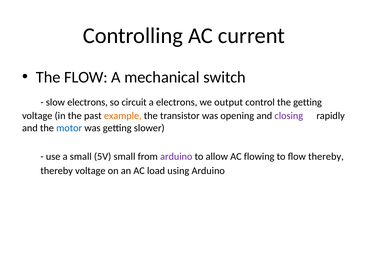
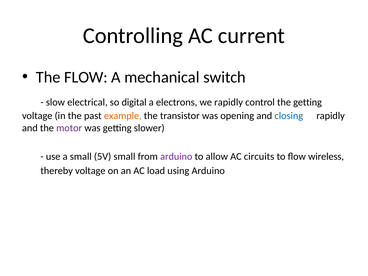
slow electrons: electrons -> electrical (87, 102)
circuit: circuit -> digital (134, 102)
we output: output -> rapidly (229, 102)
closing colour: purple -> blue (289, 116)
motor colour: blue -> purple (69, 128)
flowing: flowing -> circuits (259, 157)
flow thereby: thereby -> wireless (326, 157)
